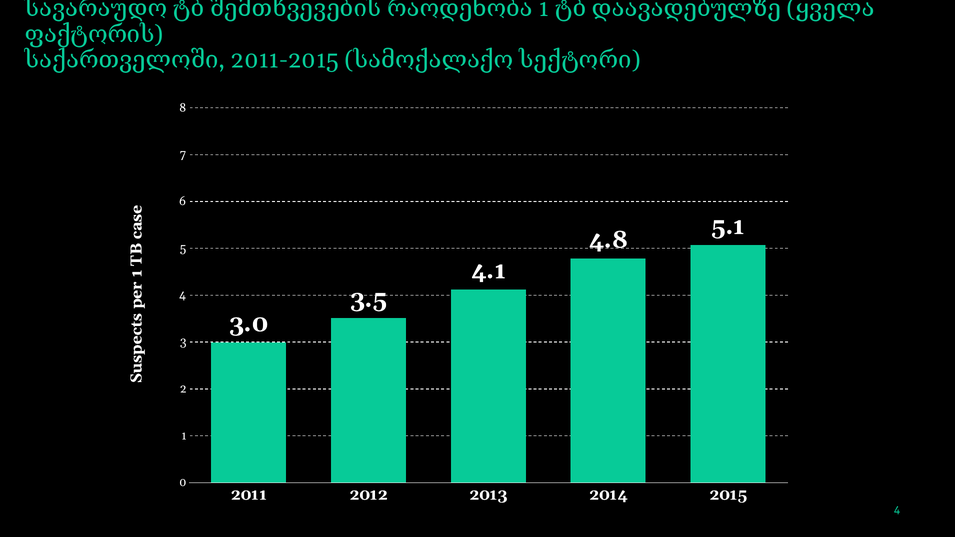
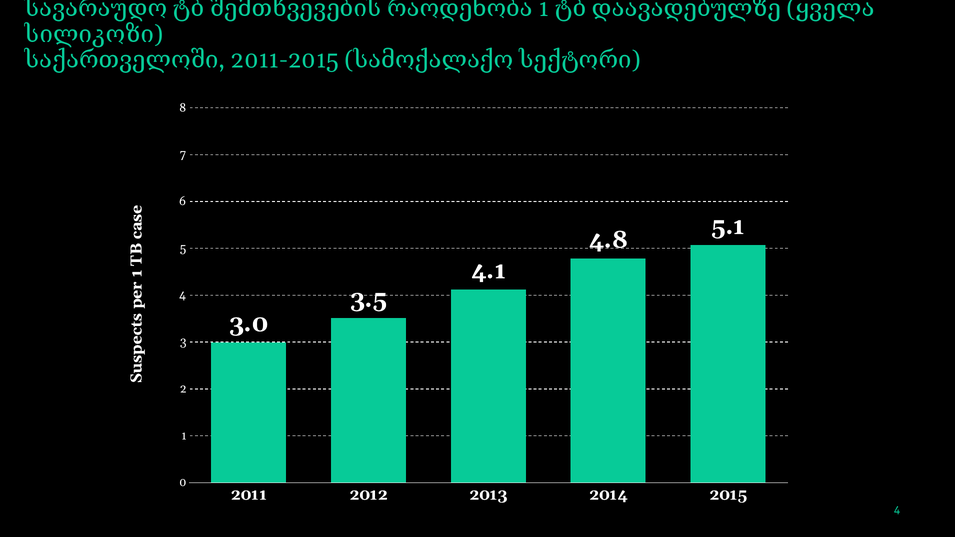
ფაქტორის: ფაქტორის -> სილიკოზი (89, 34)
